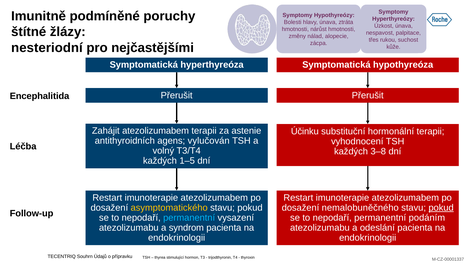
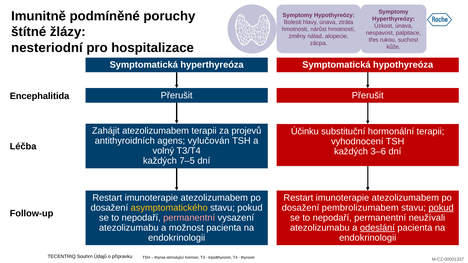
nejčastějšími: nejčastějšími -> hospitalizace (153, 48)
astenie: astenie -> projevů (246, 131)
3–8: 3–8 -> 3–6 (378, 151)
1–5: 1–5 -> 7–5 (187, 161)
nemalobuněčného: nemalobuněčného -> pembrolizumabem (360, 208)
permanentní colour: light blue -> pink (189, 218)
podáním: podáním -> neužívali (427, 218)
syndrom: syndrom -> možnost (186, 228)
odeslání underline: none -> present (377, 228)
